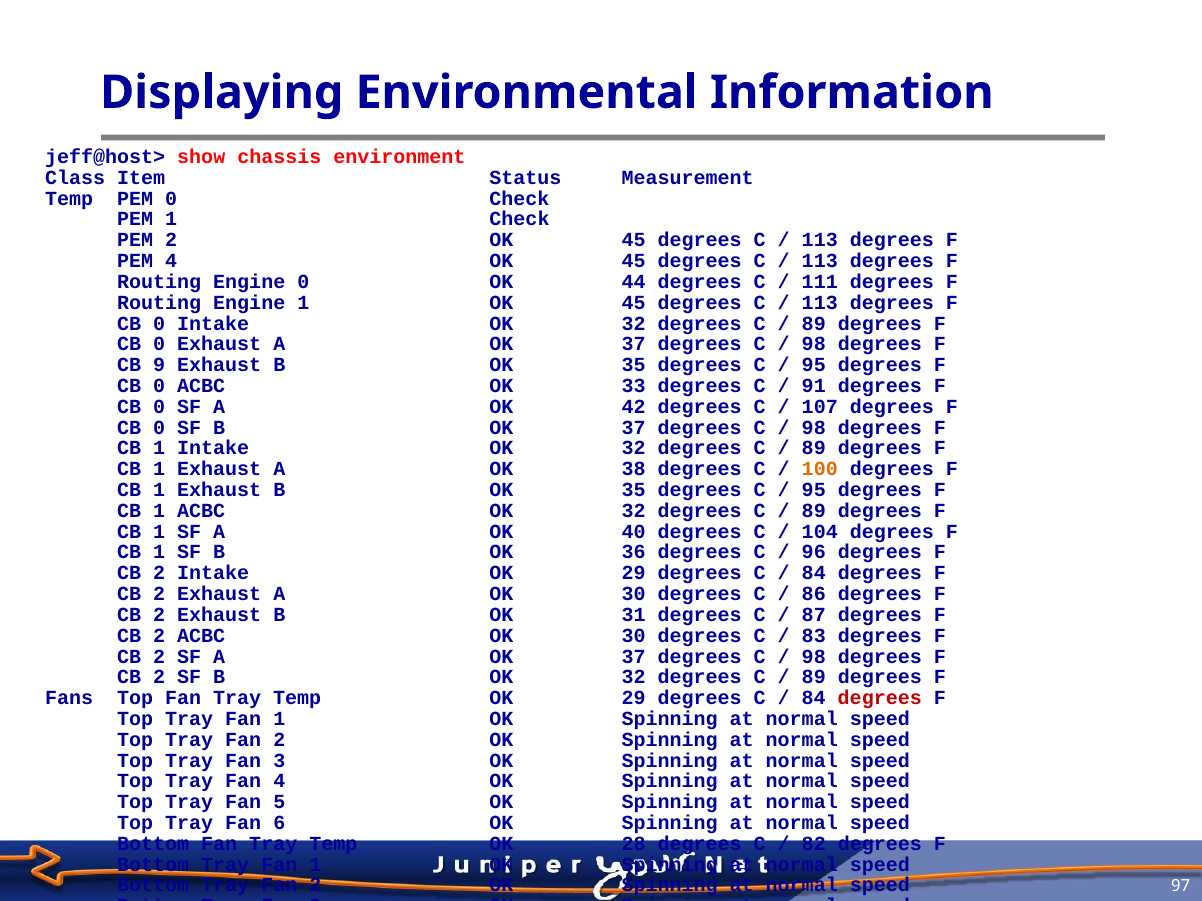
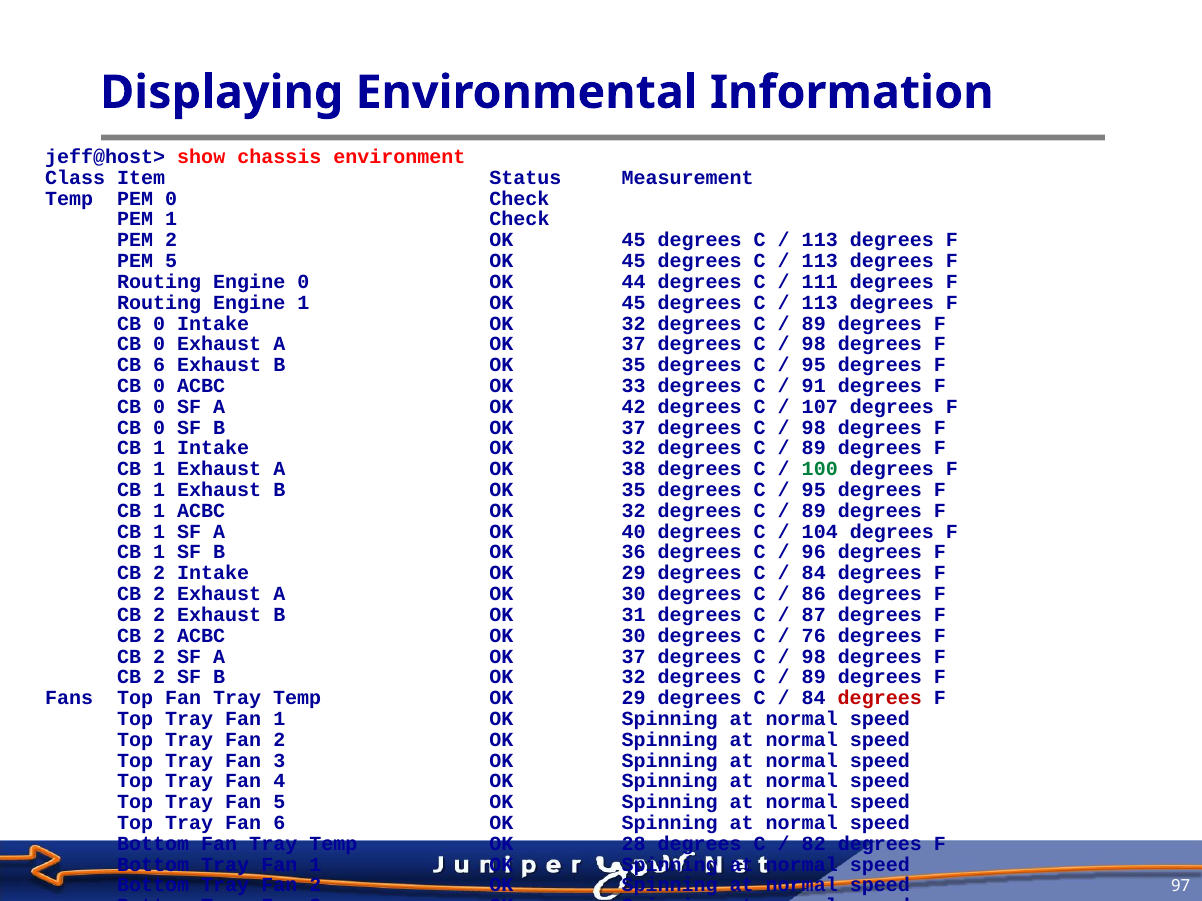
PEM 4: 4 -> 5 (171, 261)
CB 9: 9 -> 6 (159, 365)
100 colour: orange -> green (820, 469)
83: 83 -> 76 (814, 636)
